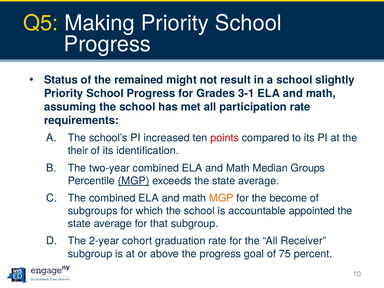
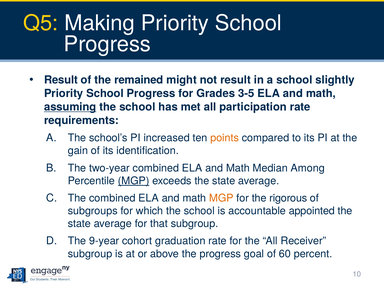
Status: Status -> Result (61, 80)
3-1: 3-1 -> 3-5 (246, 93)
assuming underline: none -> present (70, 107)
points colour: red -> orange (225, 138)
their: their -> gain (78, 151)
Groups: Groups -> Among (308, 168)
become: become -> rigorous (288, 198)
2-year: 2-year -> 9-year (104, 241)
75: 75 -> 60 (285, 254)
